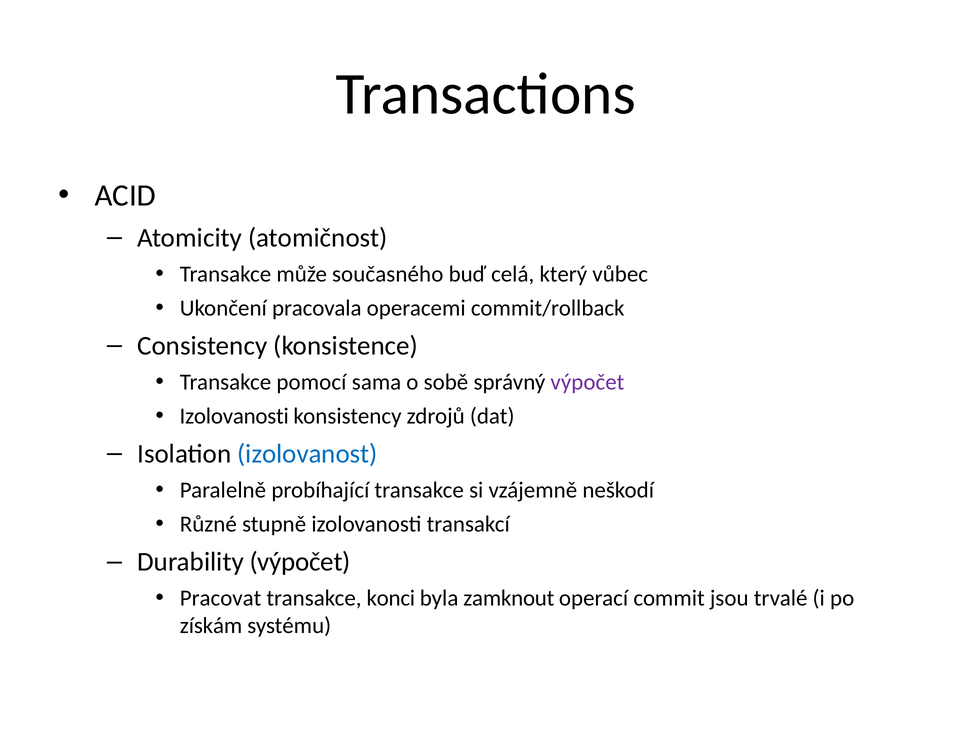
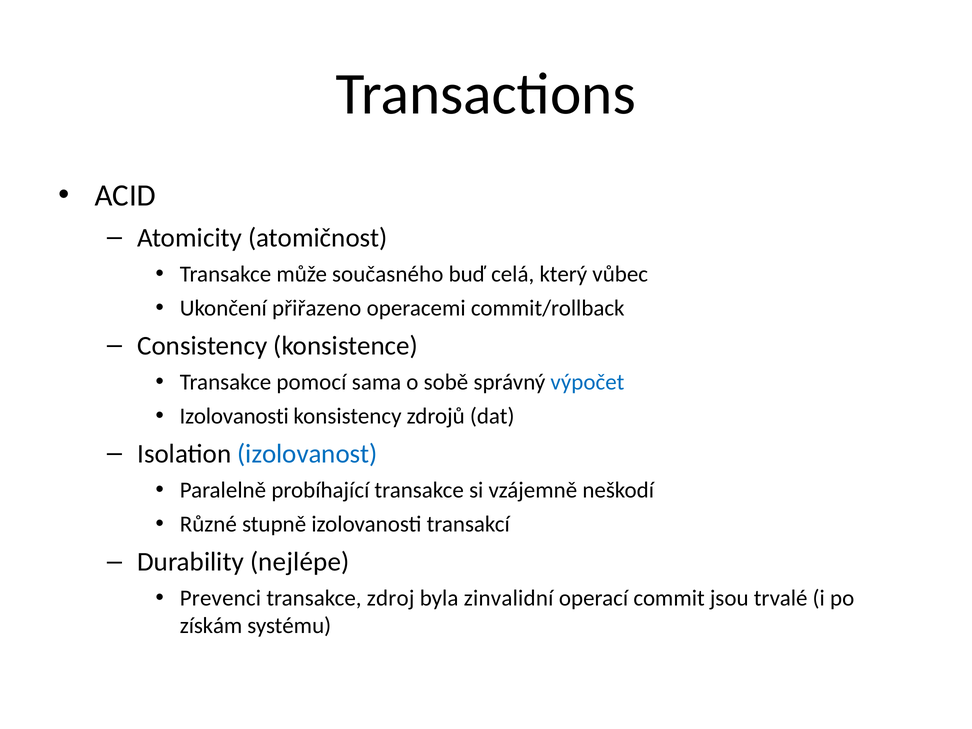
pracovala: pracovala -> přiřazeno (317, 308)
výpočet colour: purple -> blue (587, 382)
Durability výpočet: výpočet -> nejlépe (300, 562)
Pracovat: Pracovat -> Prevenci (220, 598)
konci: konci -> zdroj (391, 598)
zamknout: zamknout -> zinvalidní (509, 598)
